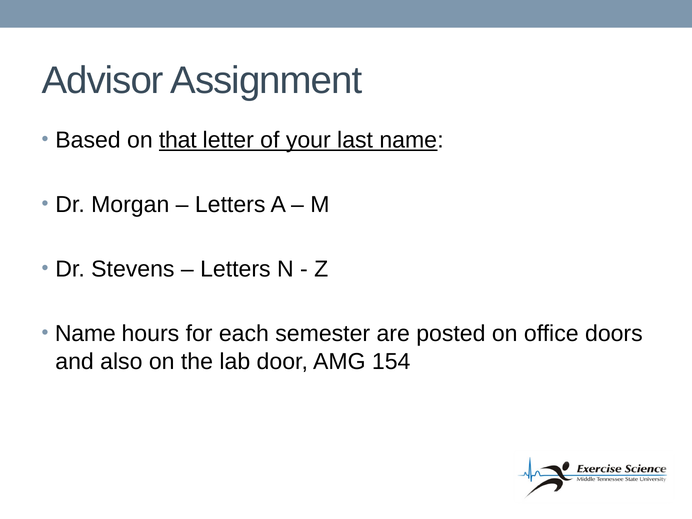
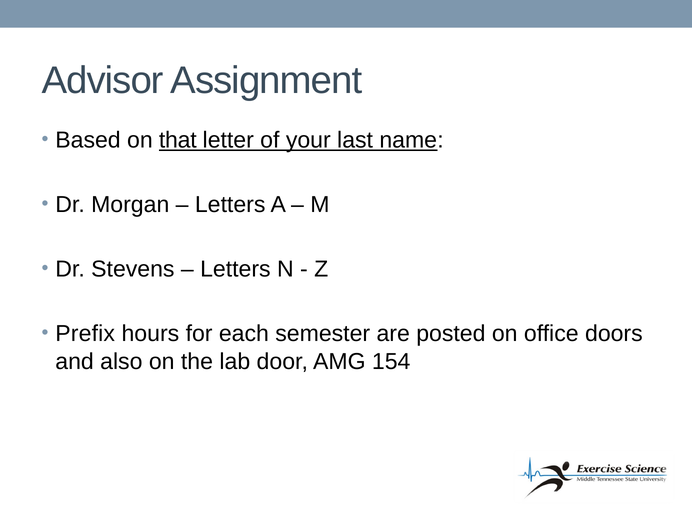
Name: Name -> Prefix (85, 334)
